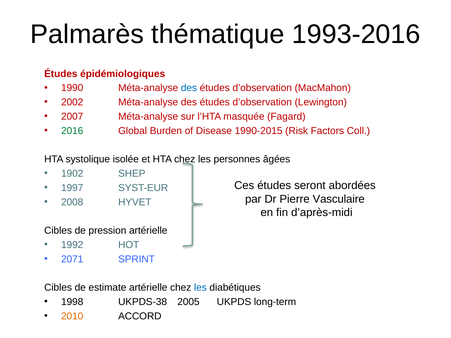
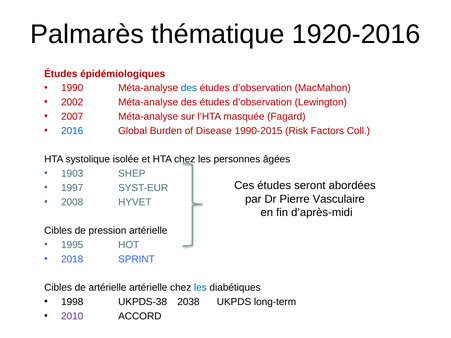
1993-2016: 1993-2016 -> 1920-2016 (356, 34)
2016 colour: green -> blue (72, 131)
1902: 1902 -> 1903 (72, 174)
1992: 1992 -> 1995 (72, 245)
2071: 2071 -> 2018 (72, 259)
de estimate: estimate -> artérielle (107, 288)
2005: 2005 -> 2038 (188, 302)
2010 colour: orange -> purple (72, 316)
